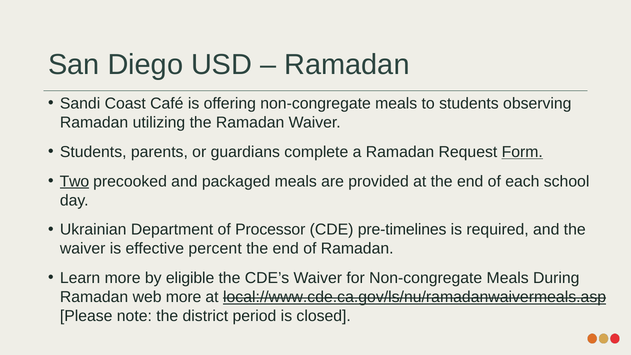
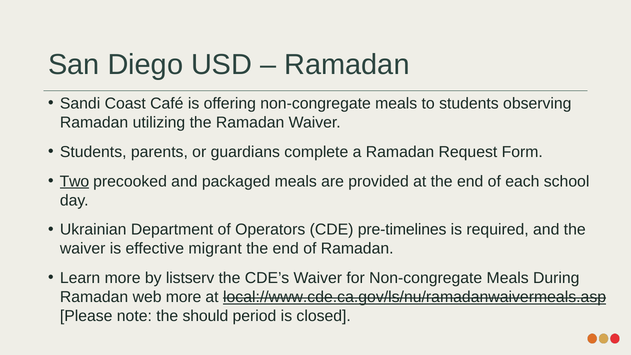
Form underline: present -> none (522, 152)
Processor: Processor -> Operators (270, 230)
percent: percent -> migrant (215, 249)
eligible: eligible -> listserv (190, 278)
district: district -> should (205, 316)
